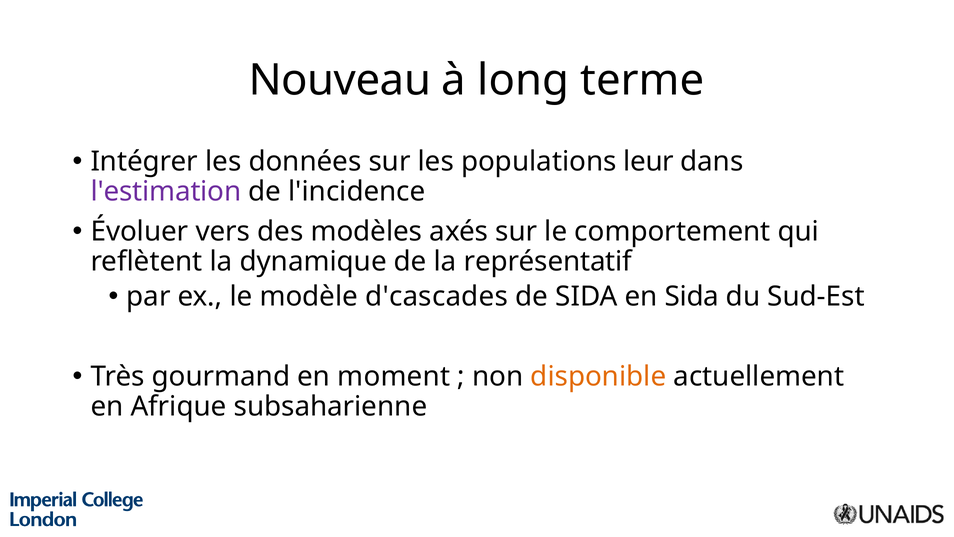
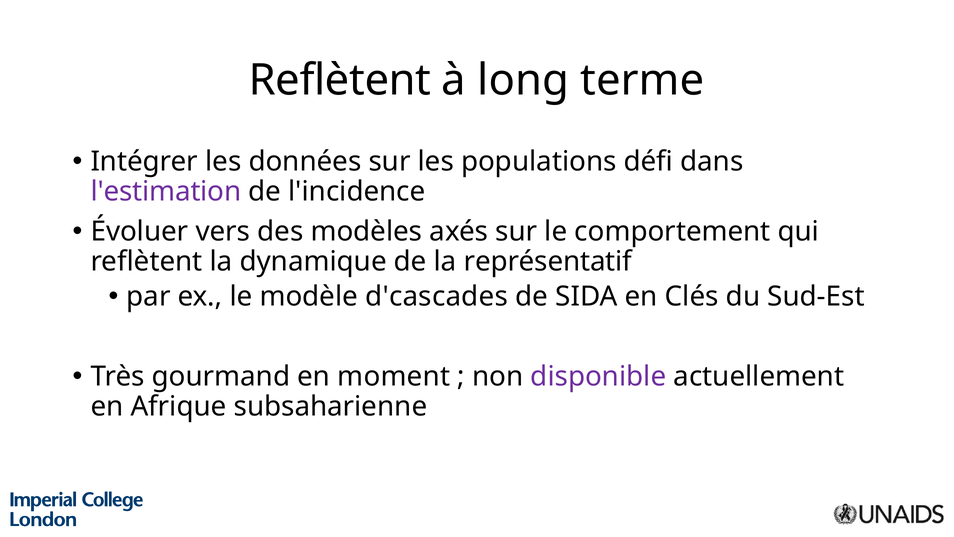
Nouveau: Nouveau -> Reflètent (340, 80)
leur: leur -> défi (648, 161)
en Sida: Sida -> Clés (692, 296)
disponible colour: orange -> purple (598, 376)
